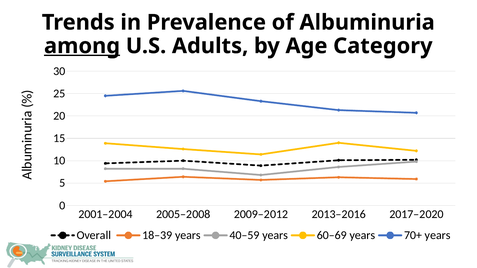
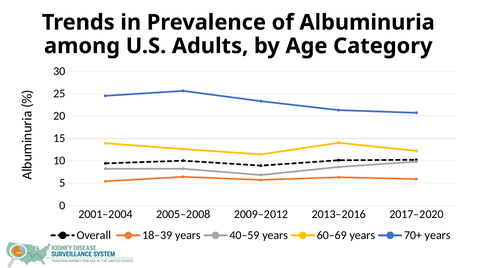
among underline: present -> none (82, 46)
